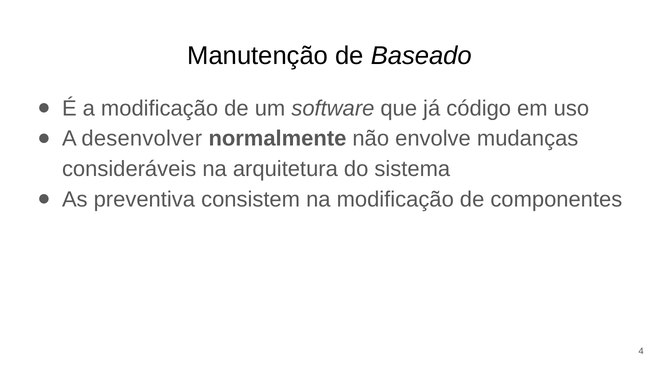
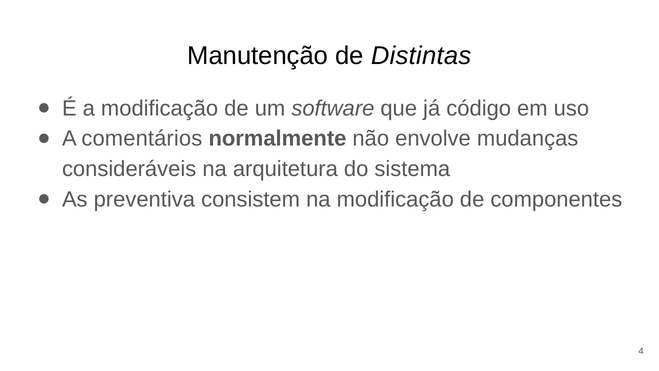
Baseado: Baseado -> Distintas (421, 56)
desenvolver: desenvolver -> comentários (142, 139)
